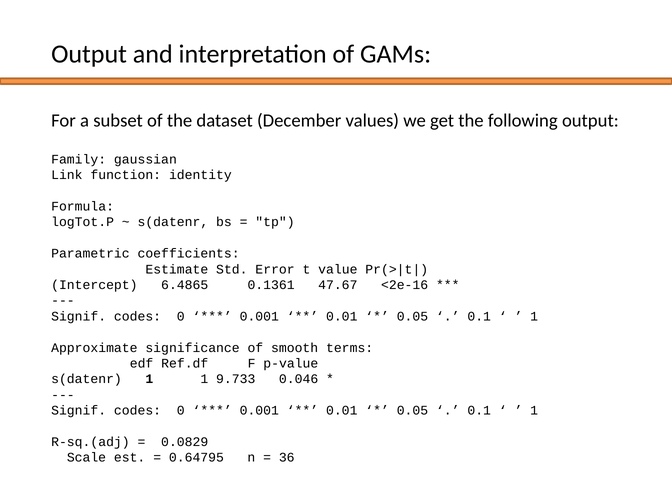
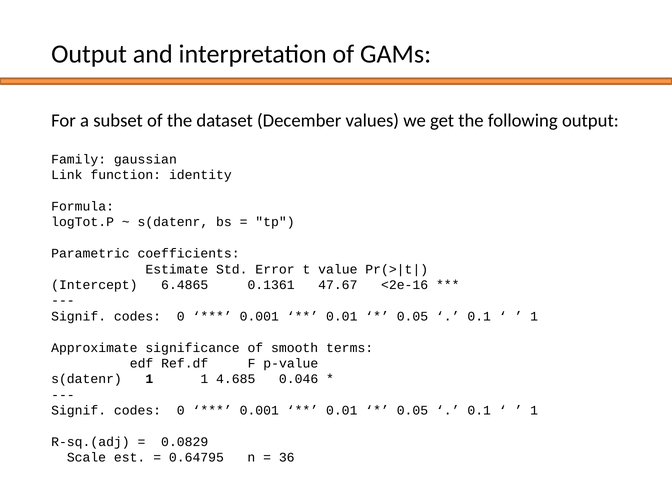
9.733: 9.733 -> 4.685 (236, 379)
